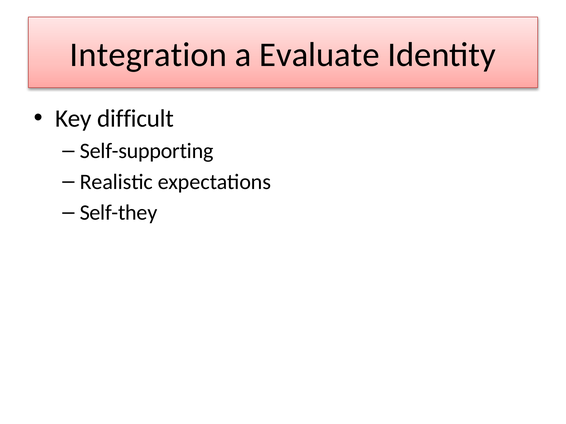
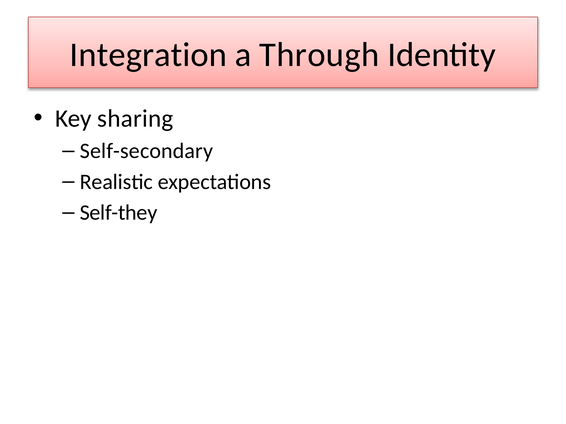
Evaluate: Evaluate -> Through (319, 55)
difficult: difficult -> sharing (135, 119)
Self-supporting: Self-supporting -> Self-secondary (146, 151)
